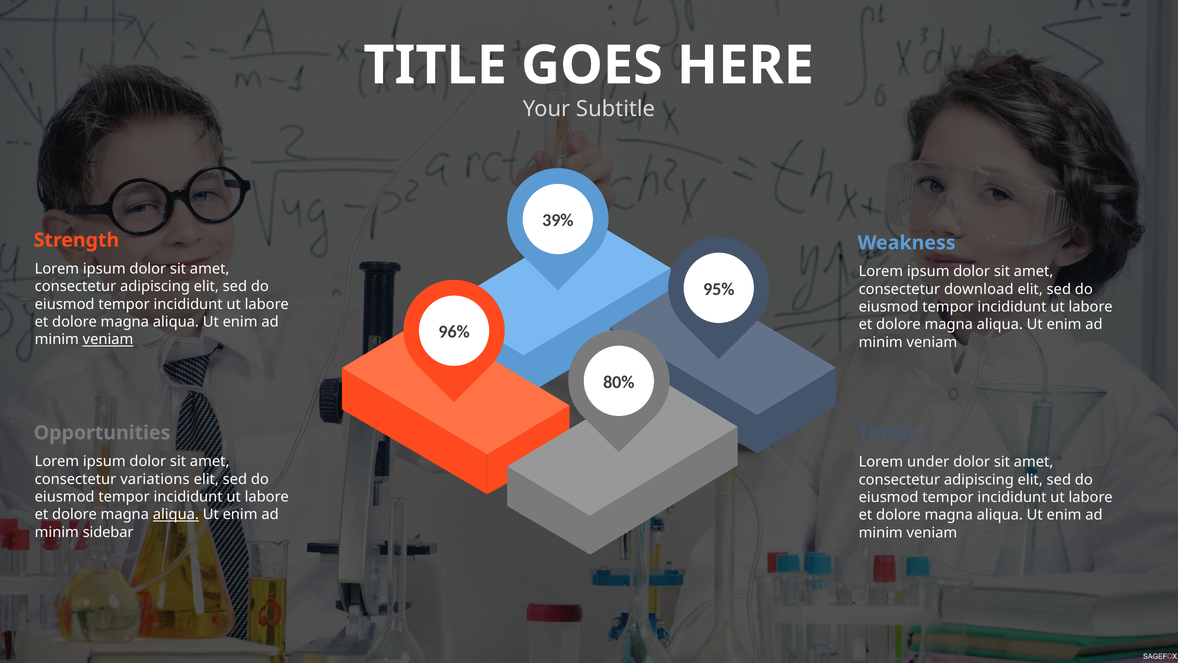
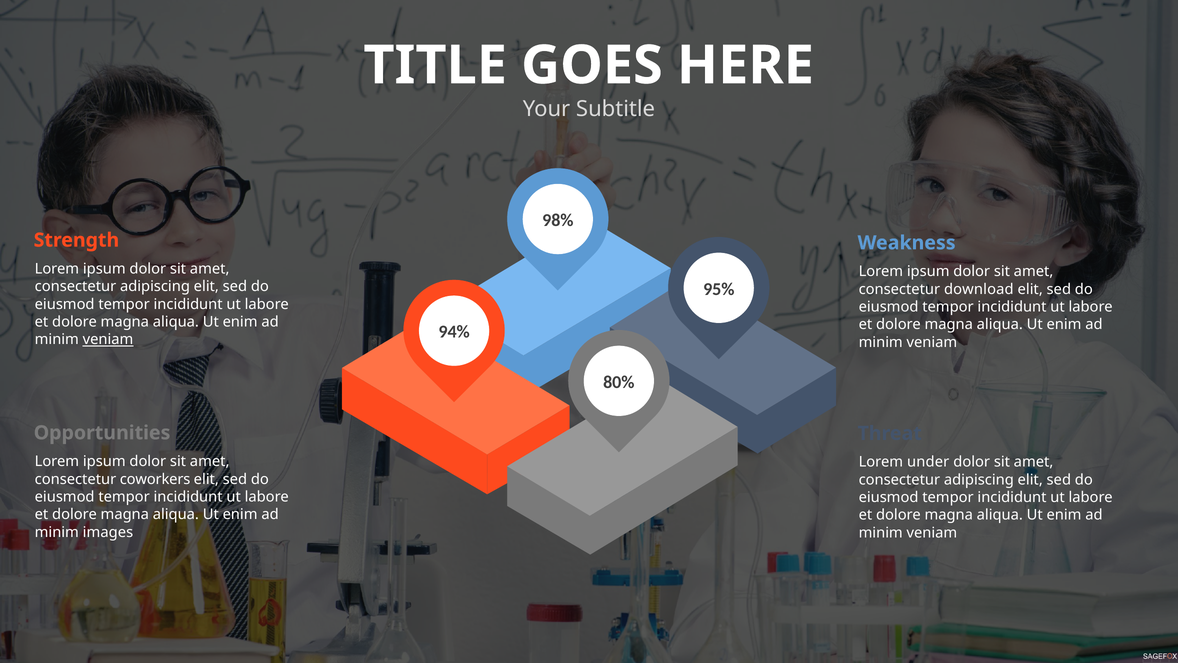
39%: 39% -> 98% (558, 220)
96%: 96% -> 94% (454, 332)
variations: variations -> coworkers (155, 479)
aliqua underline: present -> none (176, 514)
sidebar: sidebar -> images (108, 532)
